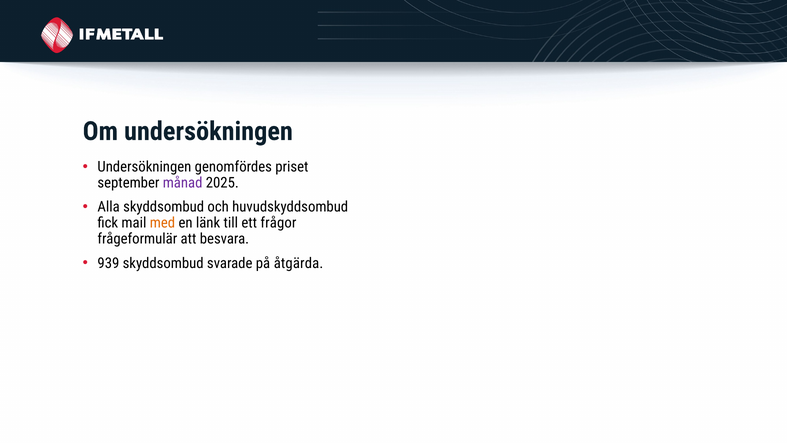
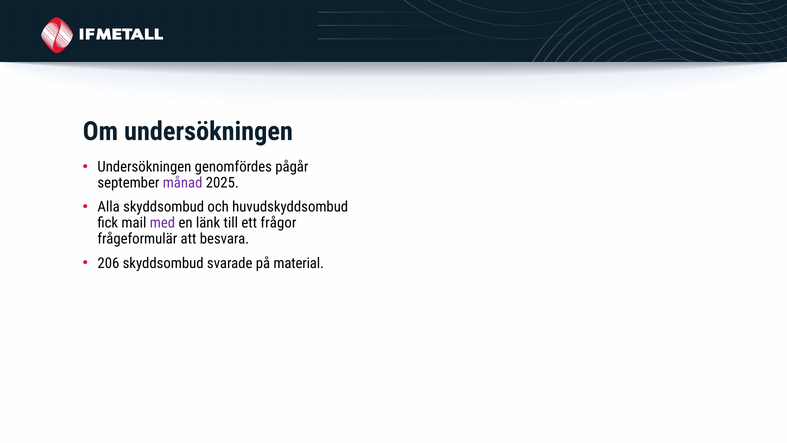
priset: priset -> pågår (292, 167)
med colour: orange -> purple (162, 223)
939: 939 -> 206 (108, 263)
åtgärda: åtgärda -> material (299, 263)
